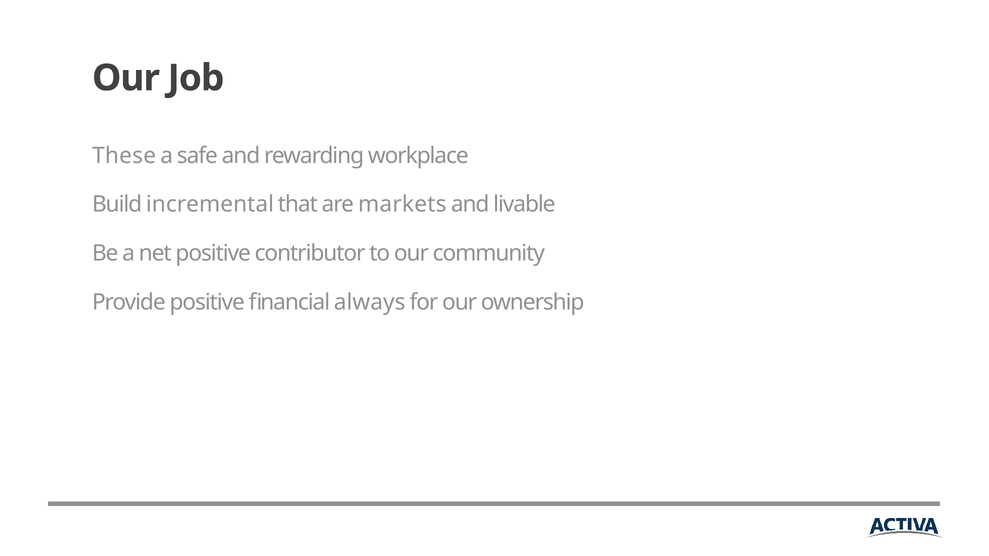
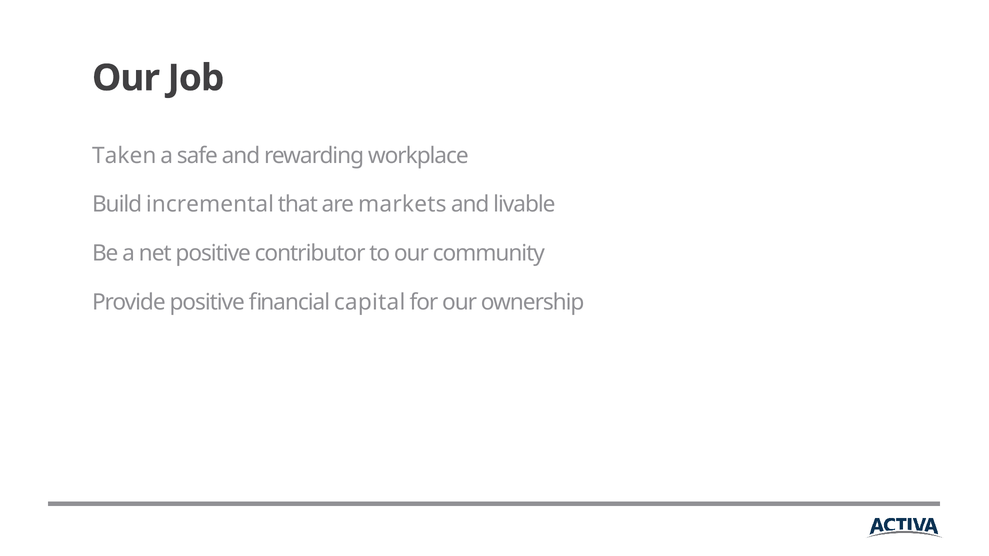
These: These -> Taken (124, 156)
always: always -> capital (370, 302)
